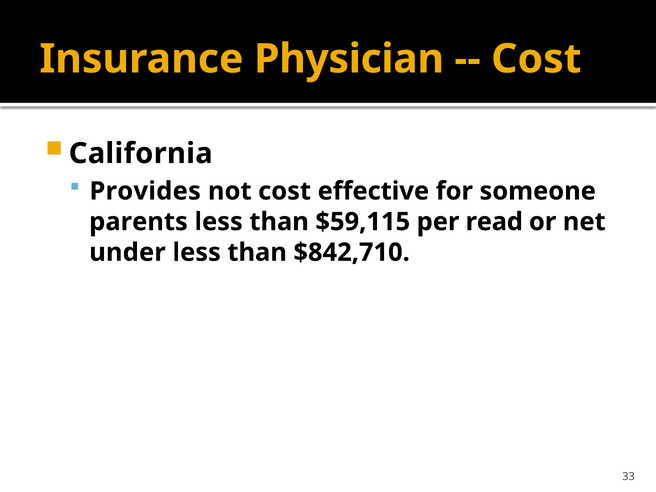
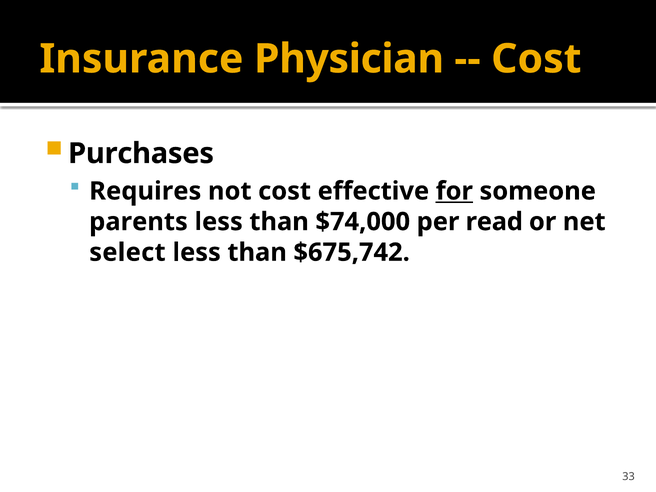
California: California -> Purchases (141, 153)
Provides: Provides -> Requires (145, 191)
for underline: none -> present (454, 191)
$59,115: $59,115 -> $74,000 (363, 222)
under: under -> select (127, 252)
$842,710: $842,710 -> $675,742 (352, 252)
